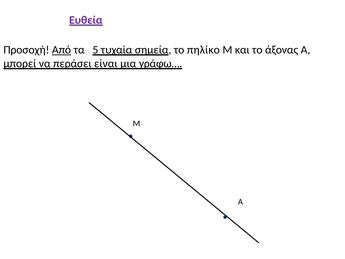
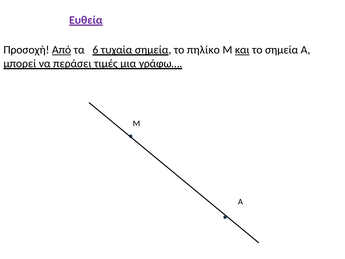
5: 5 -> 6 (95, 50)
και underline: none -> present (242, 50)
το άξονας: άξονας -> σημεία (282, 50)
είναι: είναι -> τιμές (106, 64)
